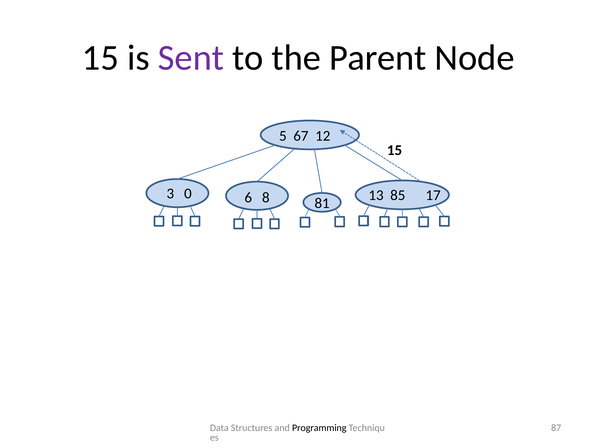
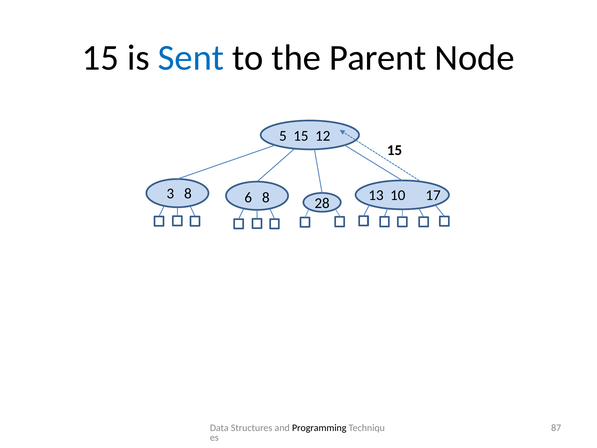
Sent colour: purple -> blue (191, 58)
5 67: 67 -> 15 (301, 136)
3 0: 0 -> 8 (188, 194)
85: 85 -> 10 (398, 195)
81: 81 -> 28 (322, 203)
